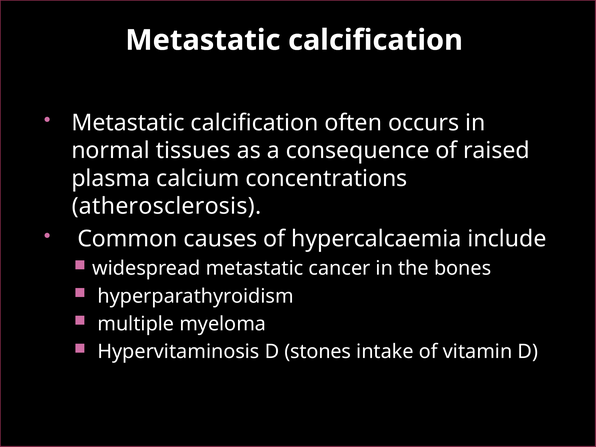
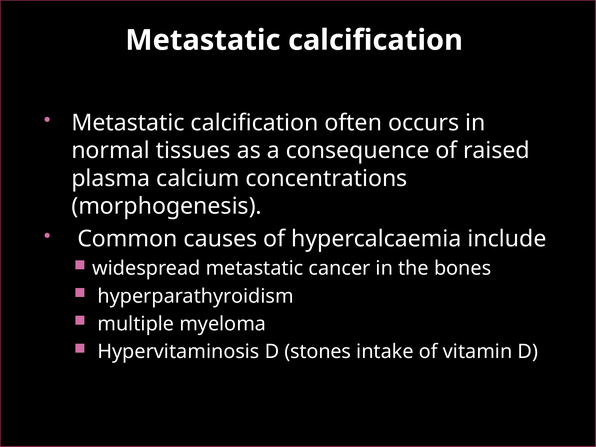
atherosclerosis: atherosclerosis -> morphogenesis (167, 206)
